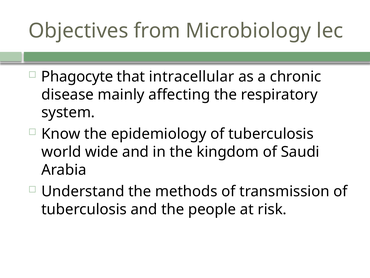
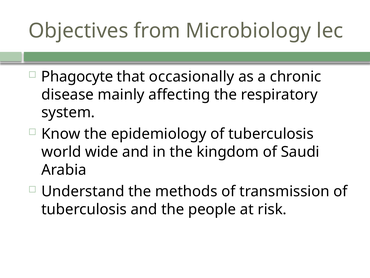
intracellular: intracellular -> occasionally (192, 77)
